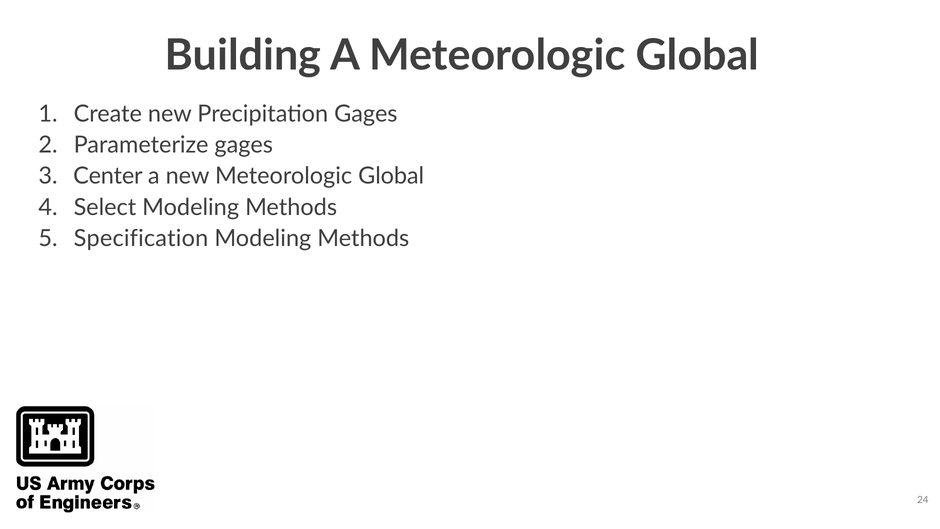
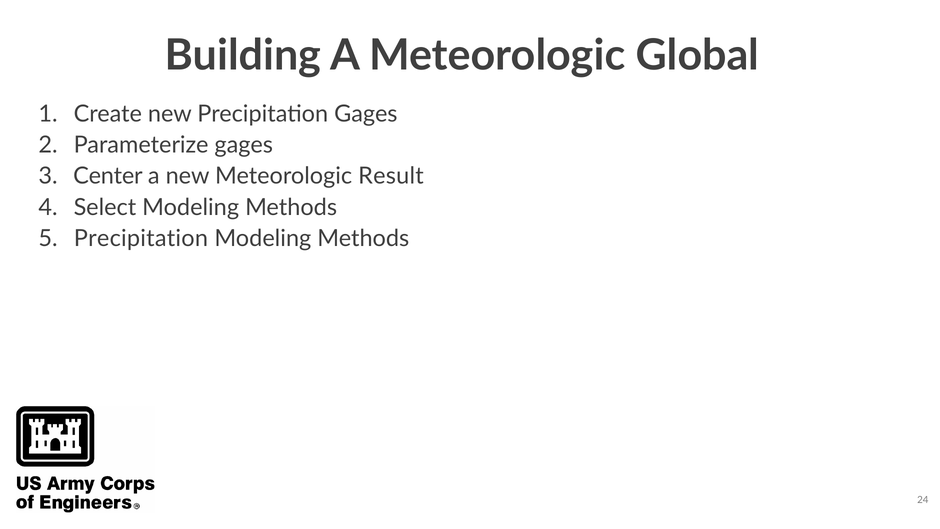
new Meteorologic Global: Global -> Result (391, 176)
Specification: Specification -> Precipitation (141, 238)
